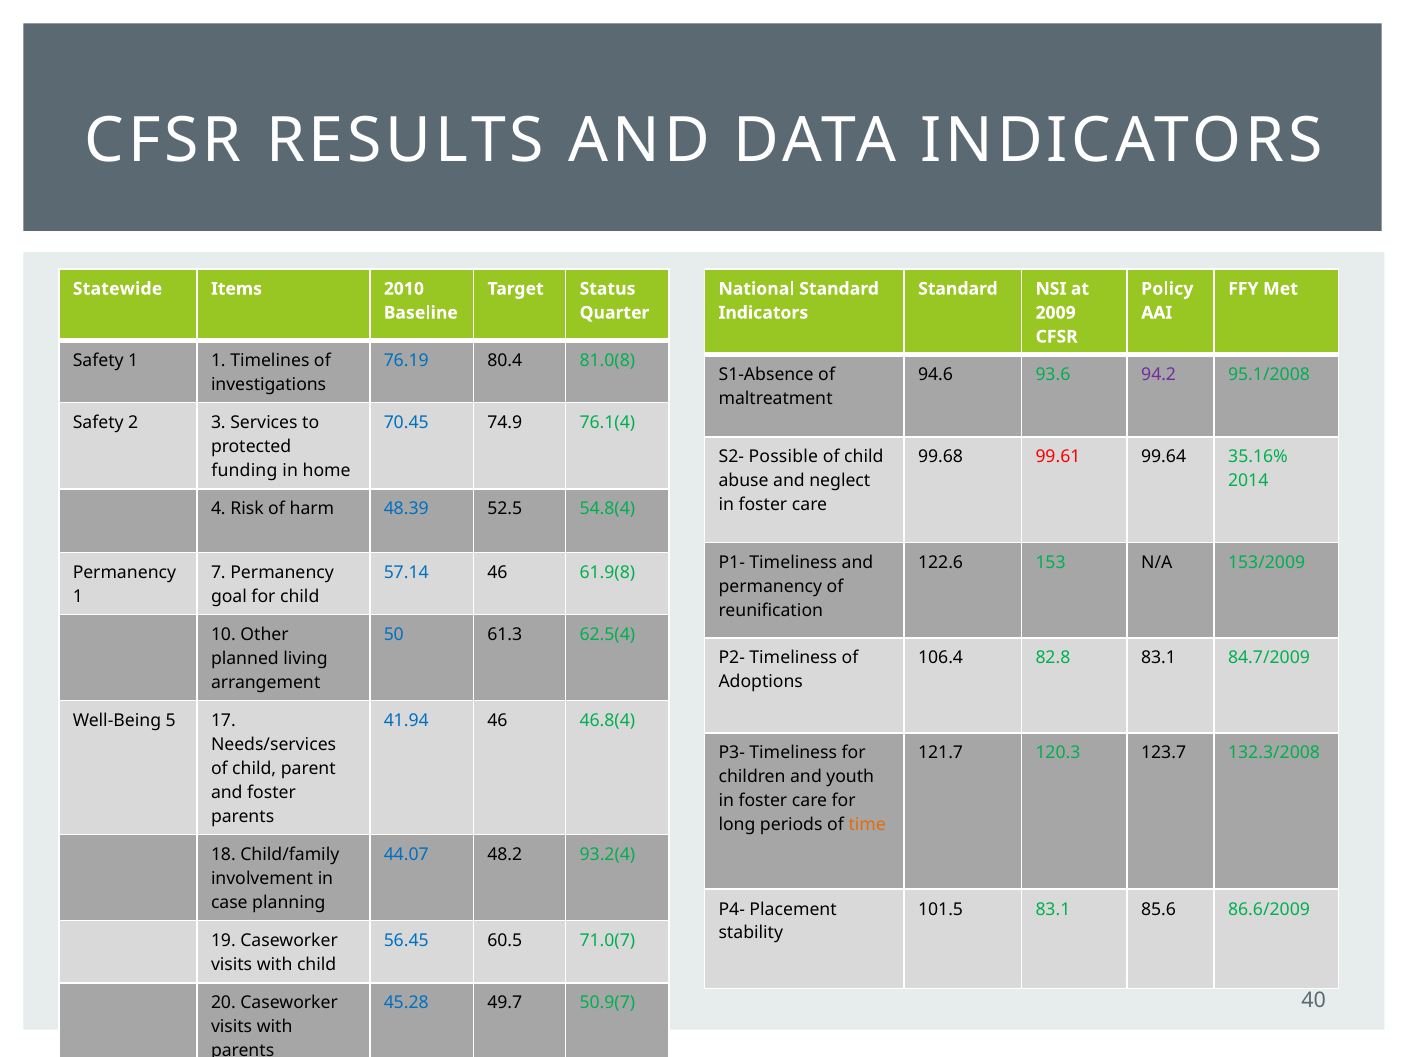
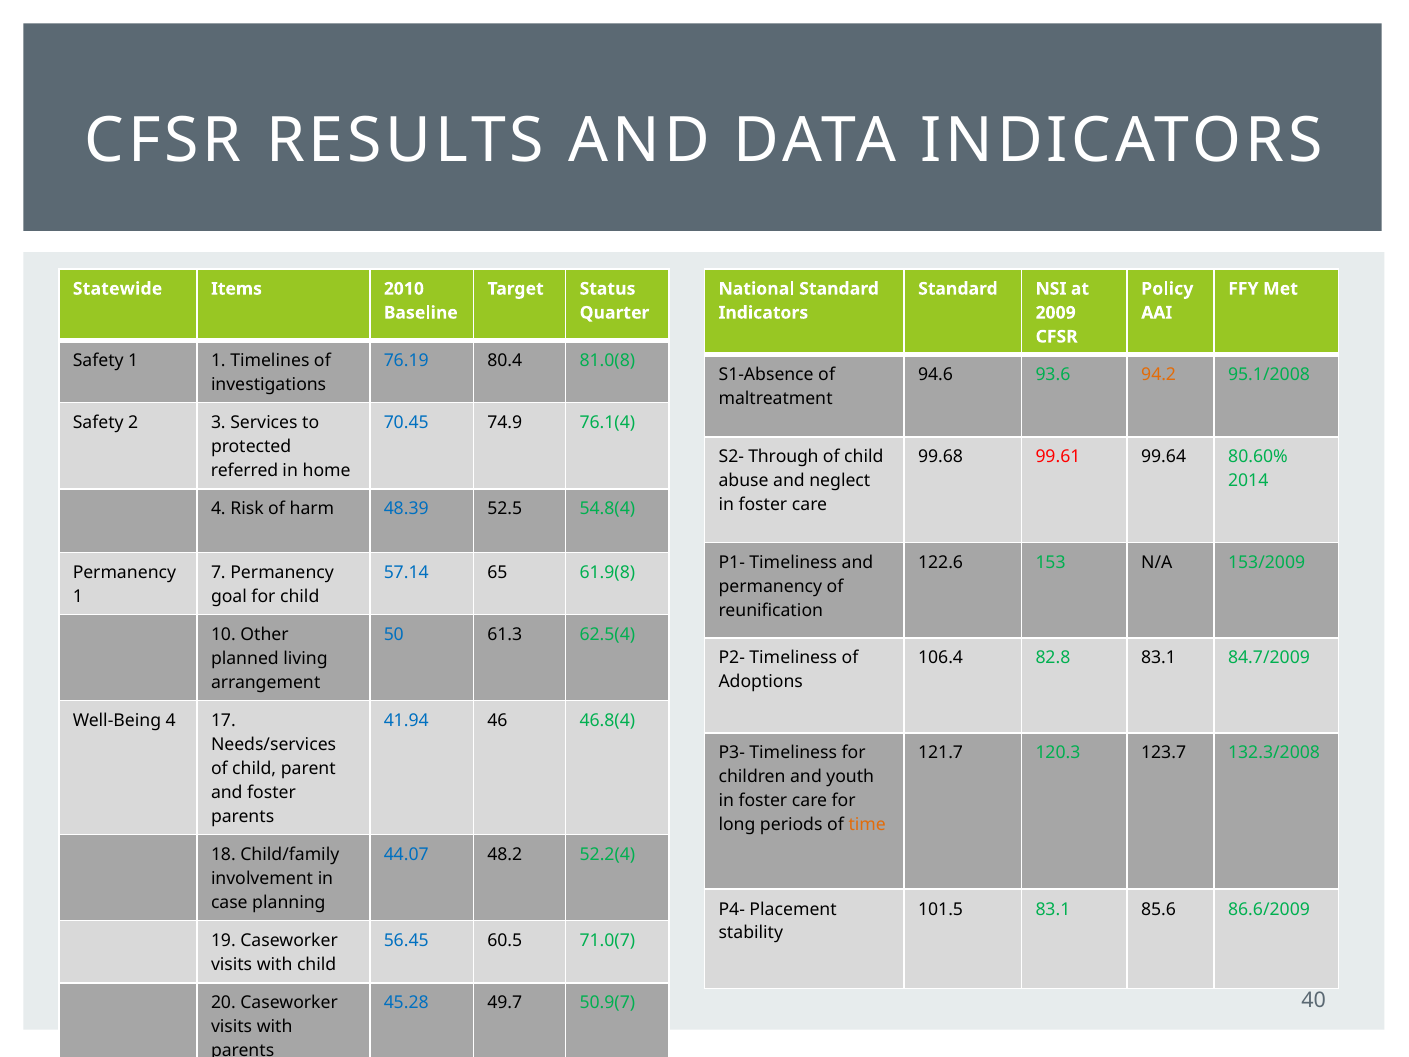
94.2 colour: purple -> orange (1159, 375)
Possible: Possible -> Through (783, 457)
35.16%: 35.16% -> 80.60% (1258, 457)
funding: funding -> referred (245, 471)
57.14 46: 46 -> 65 (498, 572)
Well-Being 5: 5 -> 4 (171, 720)
93.2(4: 93.2(4 -> 52.2(4 (607, 854)
